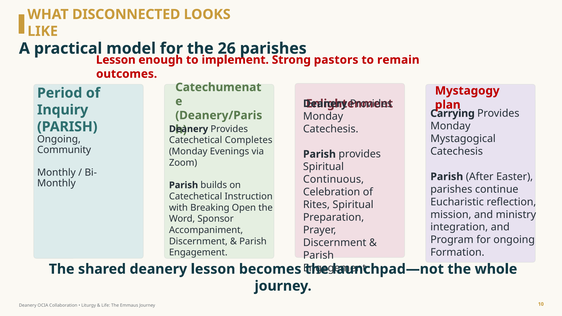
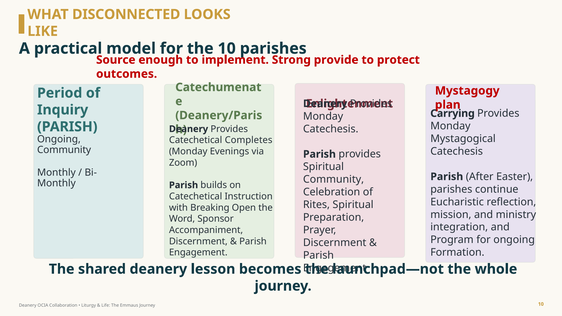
the 26: 26 -> 10 (227, 49)
Lesson: Lesson -> Source (116, 60)
pastors: pastors -> provide (336, 60)
remain: remain -> protect (398, 60)
Continuous: Continuous -> Community (334, 180)
